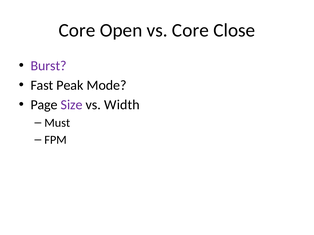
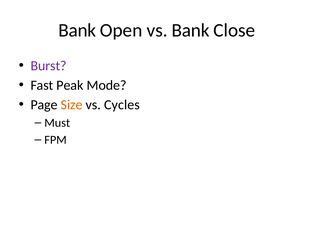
Core: Core -> Bank (77, 30)
vs Core: Core -> Bank (191, 30)
Size colour: purple -> orange (72, 105)
Width: Width -> Cycles (122, 105)
